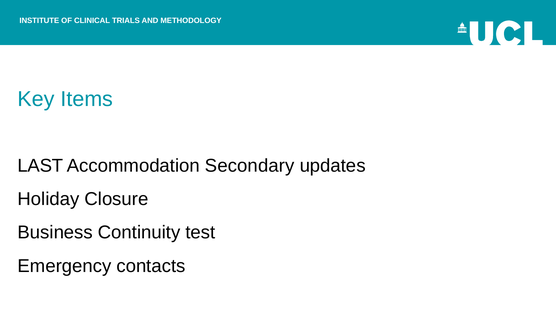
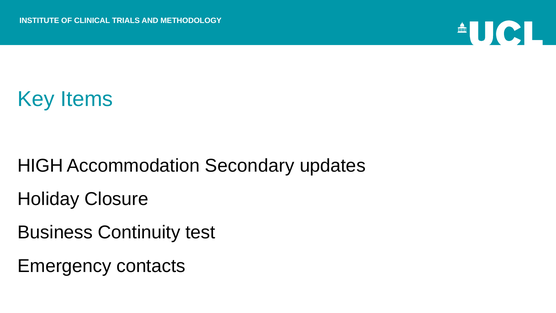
LAST: LAST -> HIGH (40, 166)
